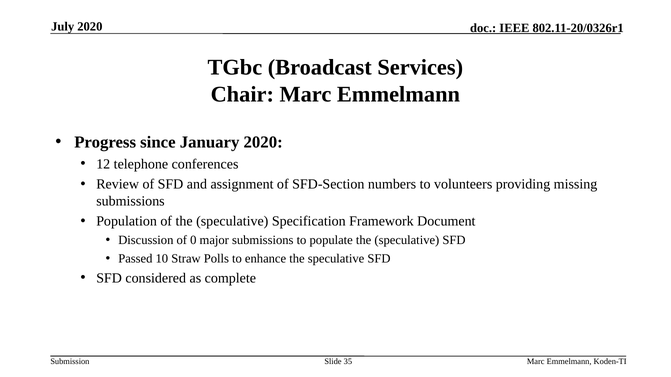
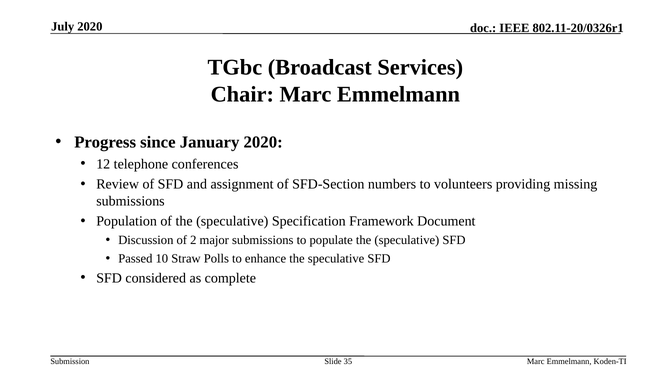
0: 0 -> 2 (193, 241)
